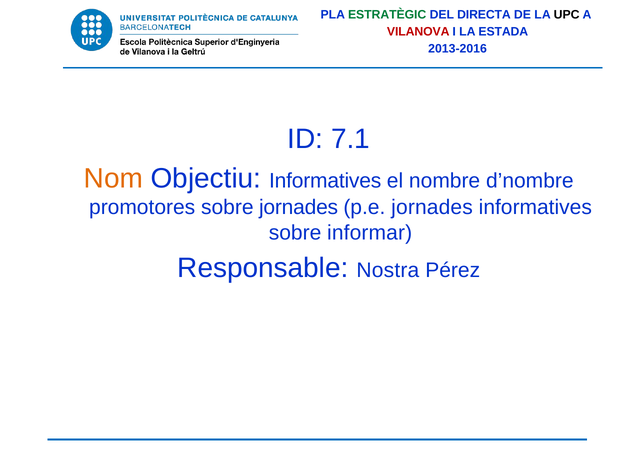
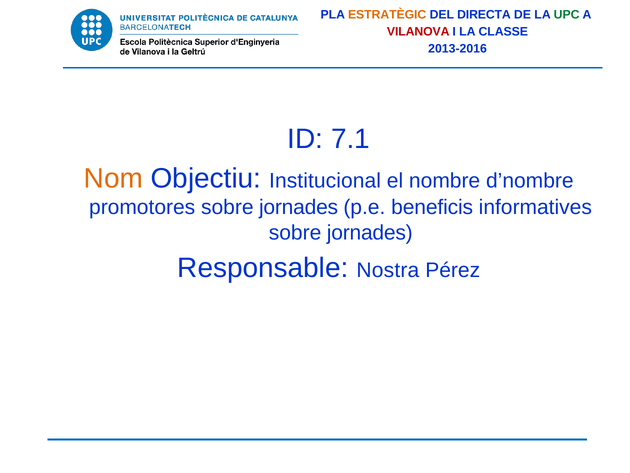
ESTRATÈGIC colour: green -> orange (387, 15)
UPC colour: black -> green (567, 15)
ESTADA: ESTADA -> CLASSE (503, 32)
Objectiu Informatives: Informatives -> Institucional (325, 181)
p.e jornades: jornades -> beneficis (432, 207)
informar: informar -> jornades (370, 232)
